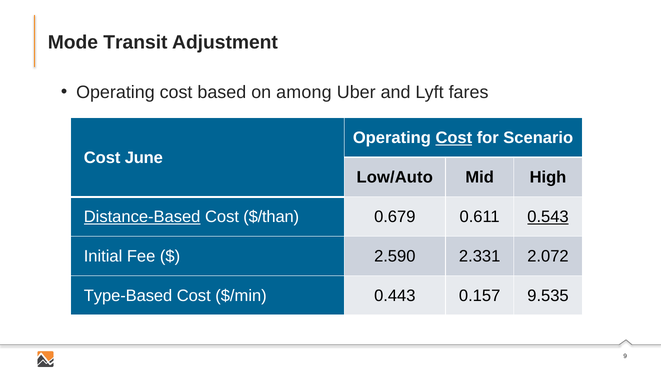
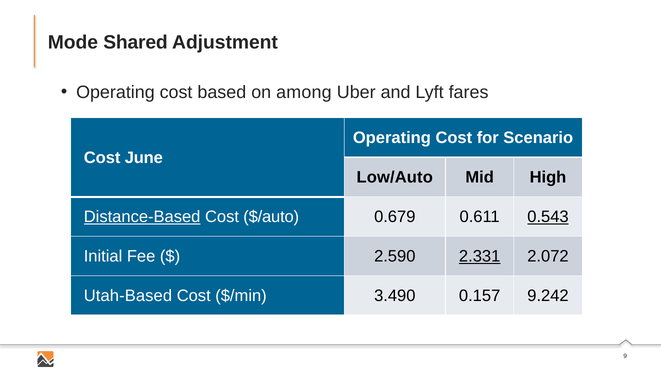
Transit: Transit -> Shared (136, 42)
Cost underline: present -> none (454, 138)
$/than: $/than -> $/auto (271, 217)
2.331 underline: none -> present (480, 256)
Type-Based: Type-Based -> Utah-Based (128, 295)
0.443: 0.443 -> 3.490 (395, 295)
9.535: 9.535 -> 9.242 (548, 295)
